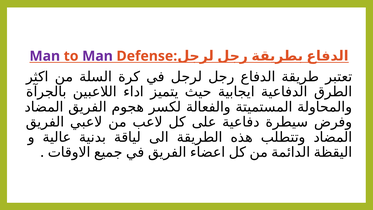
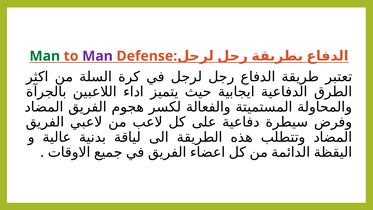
Man colour: purple -> green (45, 56)
